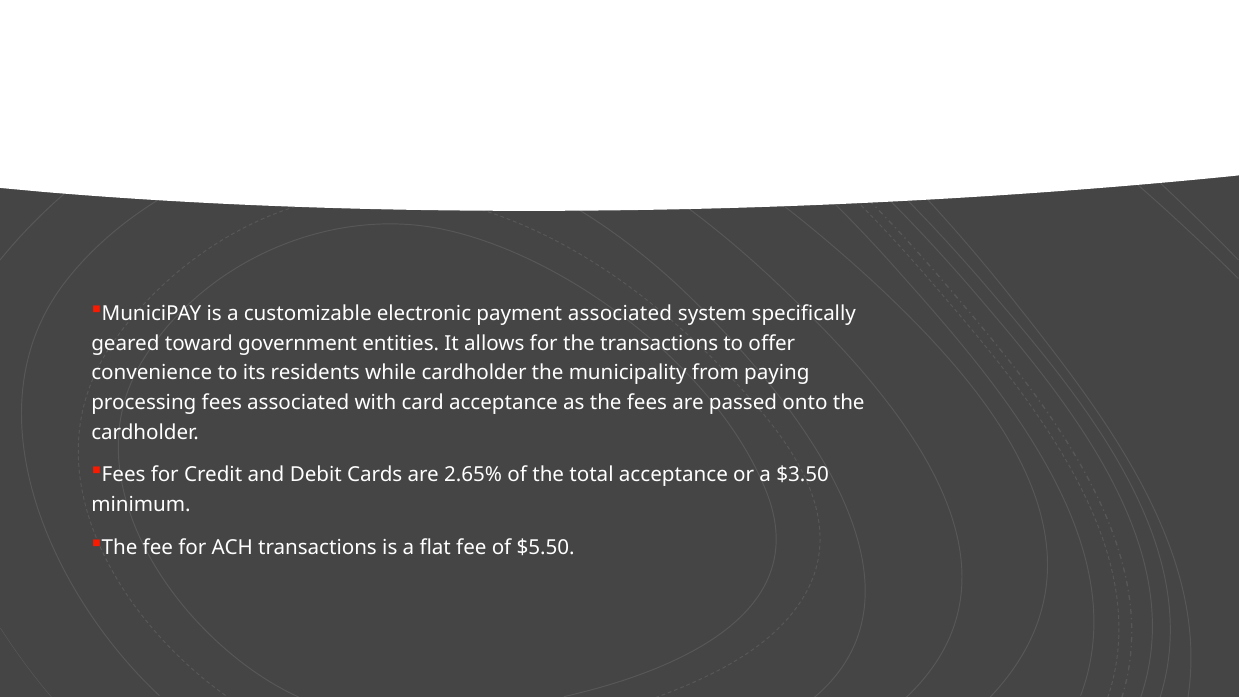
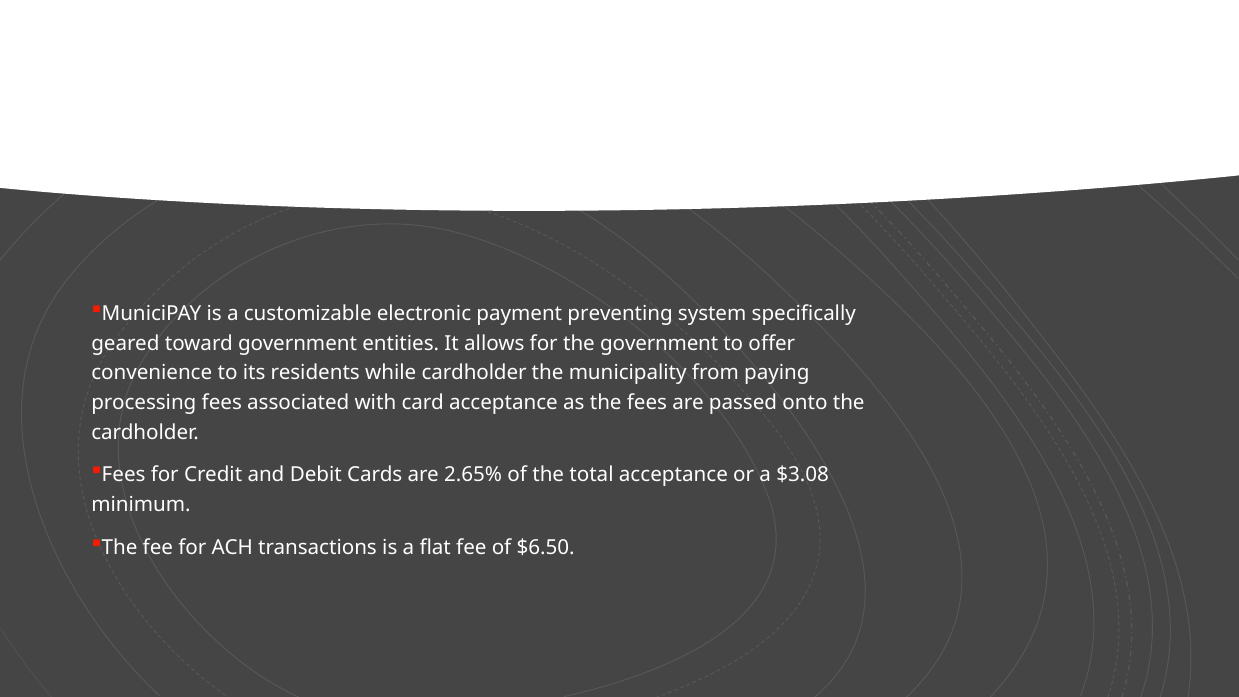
payment associated: associated -> preventing (620, 314)
the transactions: transactions -> government (659, 343)
$3.50: $3.50 -> $3.08 (803, 475)
$5.50: $5.50 -> $6.50 (546, 547)
